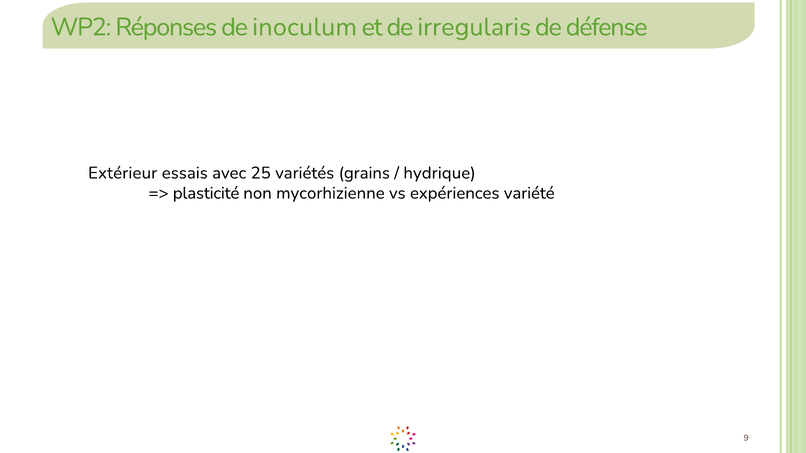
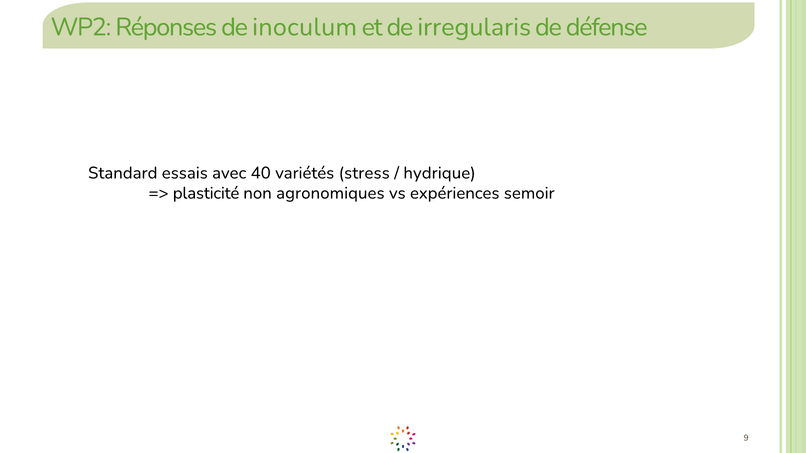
Extérieur: Extérieur -> Standard (123, 173)
25: 25 -> 40 (261, 173)
grains: grains -> stress (364, 173)
mycorhizienne: mycorhizienne -> agronomiques (330, 193)
variété: variété -> semoir (529, 193)
